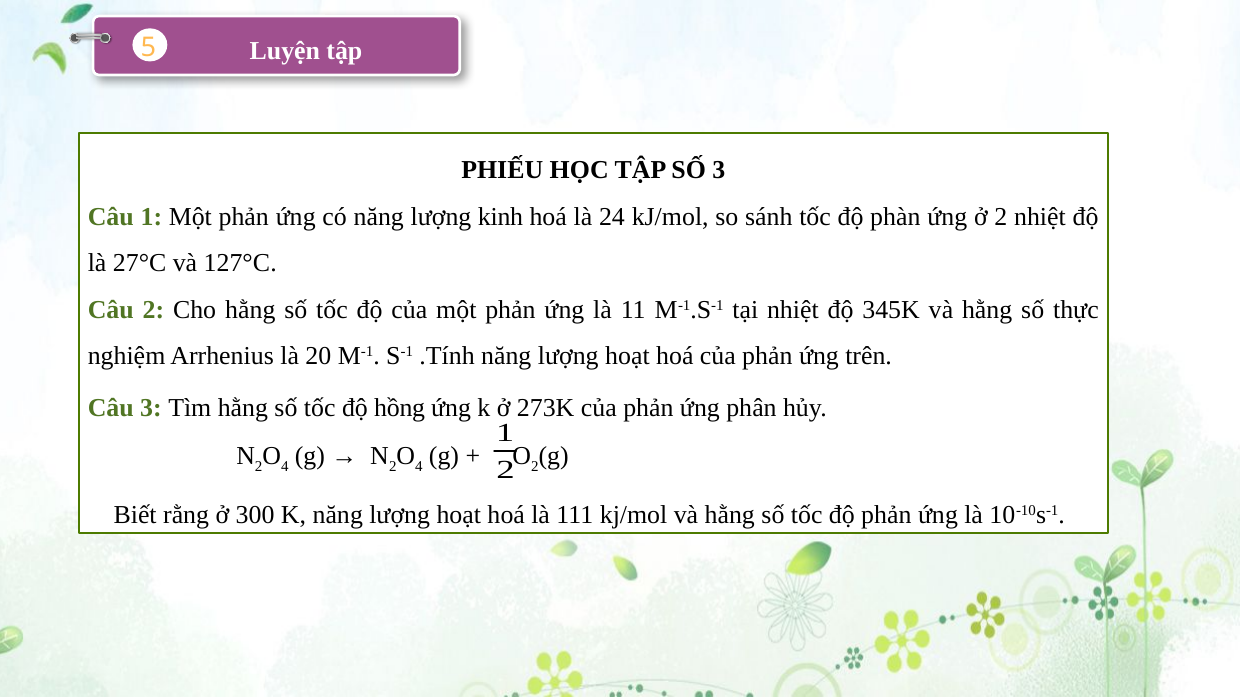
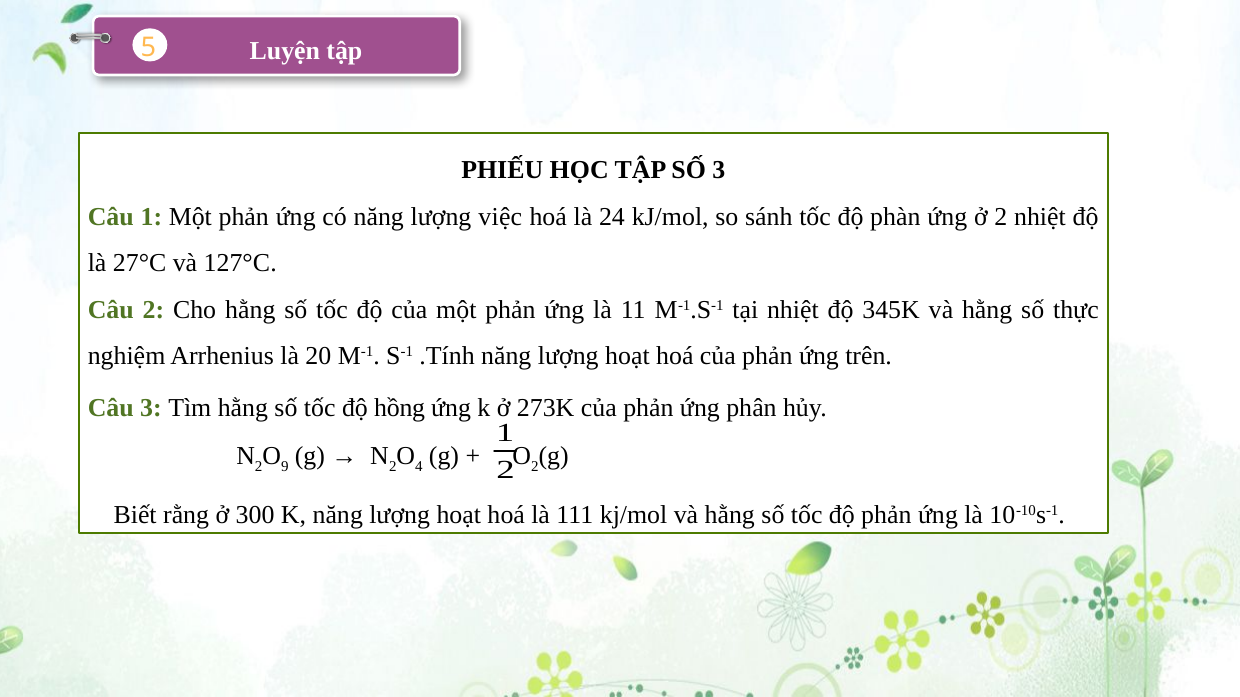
kinh: kinh -> việc (500, 217)
4: 4 -> 9 (285, 467)
